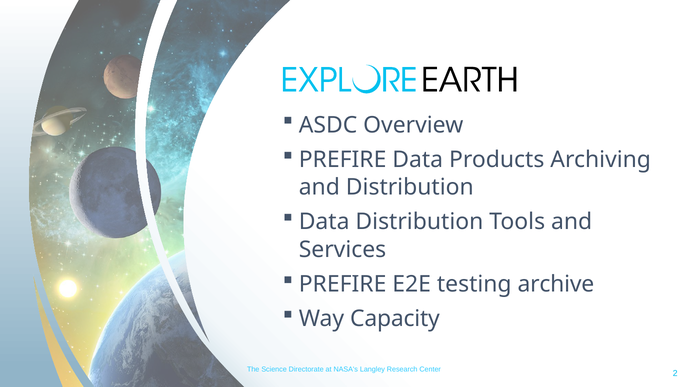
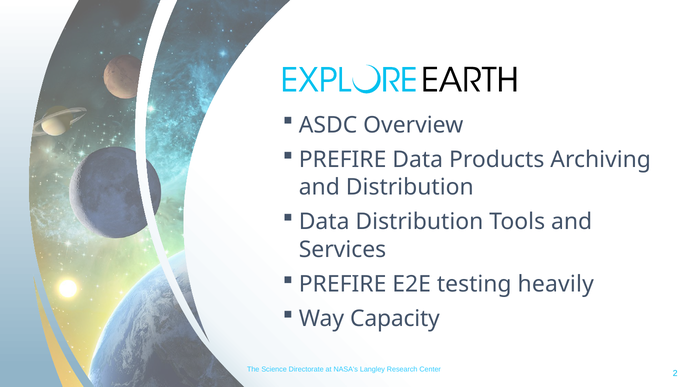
archive: archive -> heavily (556, 284)
